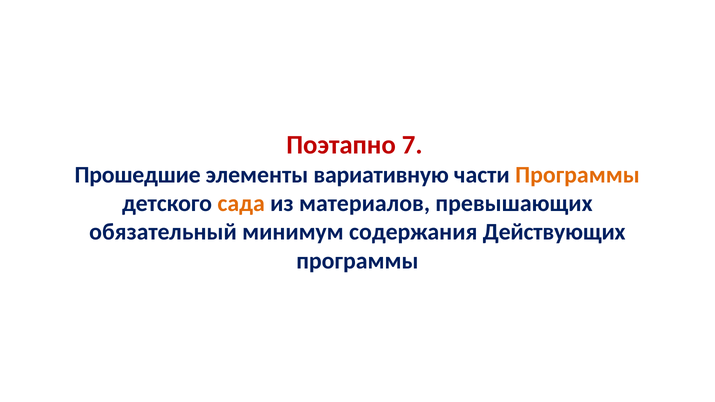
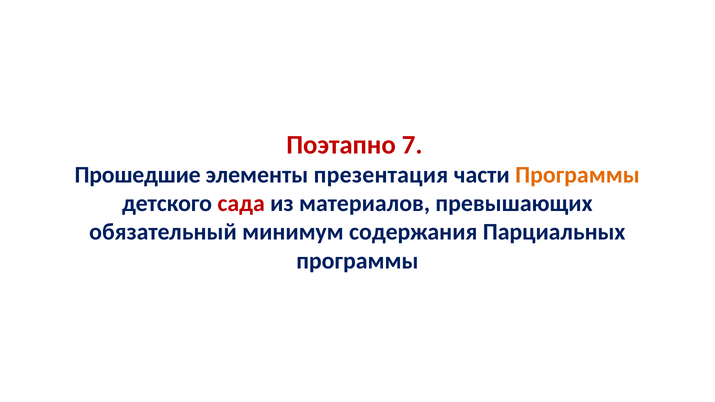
вариативную: вариативную -> презентация (381, 175)
сада colour: orange -> red (241, 204)
Действующих: Действующих -> Парциальных (554, 232)
